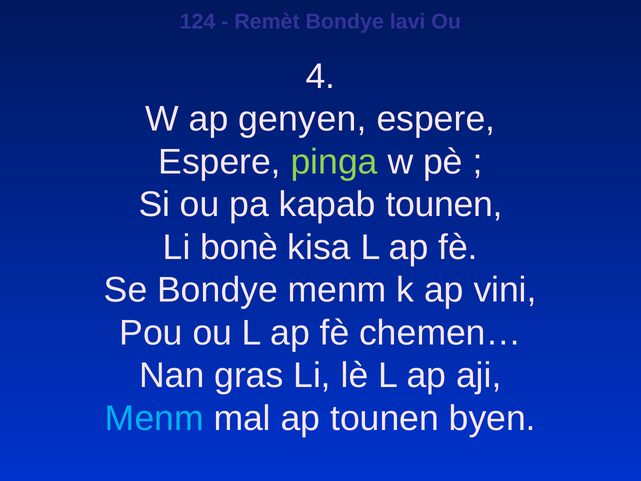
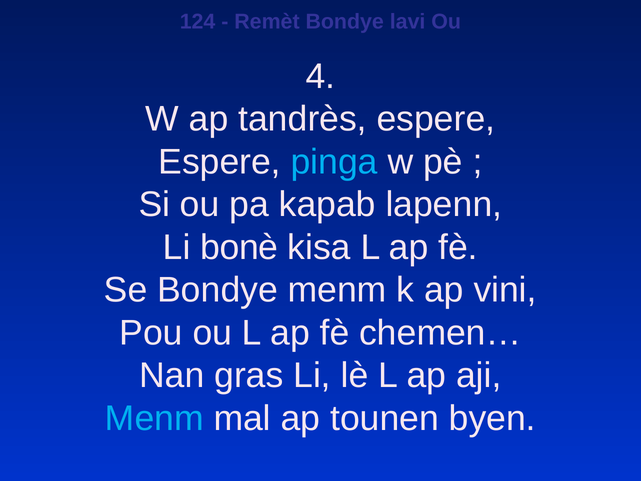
genyen: genyen -> tandrès (303, 119)
pinga colour: light green -> light blue (334, 162)
kapab tounen: tounen -> lapenn (444, 204)
